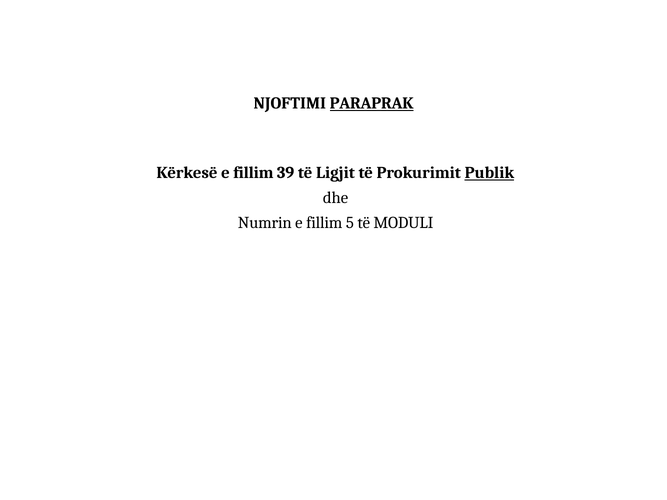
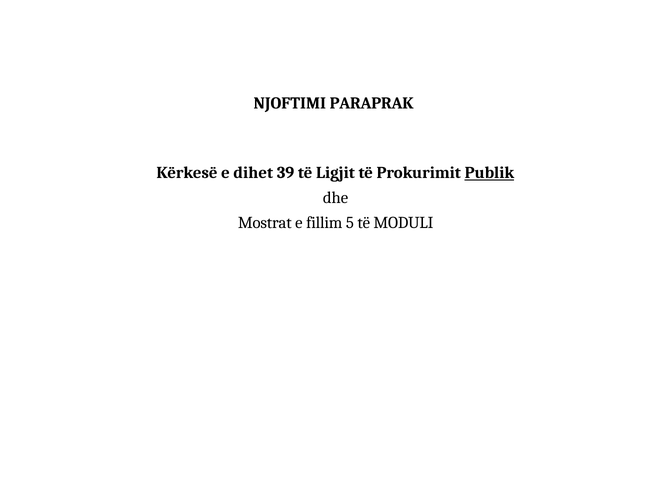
PARAPRAK underline: present -> none (372, 103)
Kërkesë e fillim: fillim -> dihet (253, 173)
Numrin: Numrin -> Mostrat (265, 223)
